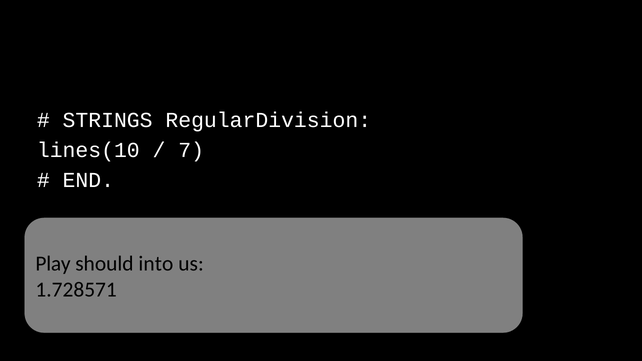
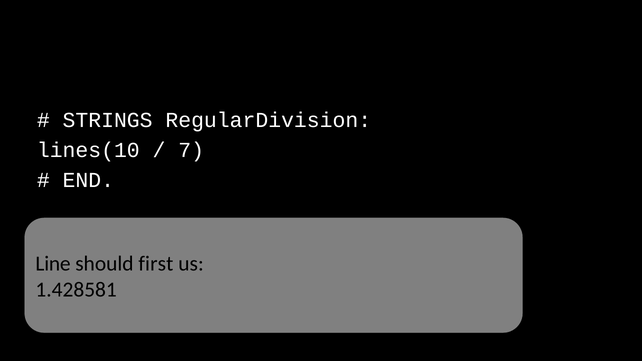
Play: Play -> Line (53, 264)
into: into -> first (156, 264)
1.728571: 1.728571 -> 1.428581 (76, 290)
